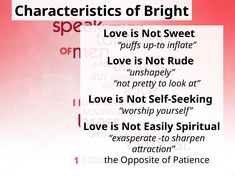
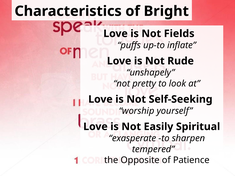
Sweet: Sweet -> Fields (179, 34)
attraction: attraction -> tempered (153, 149)
